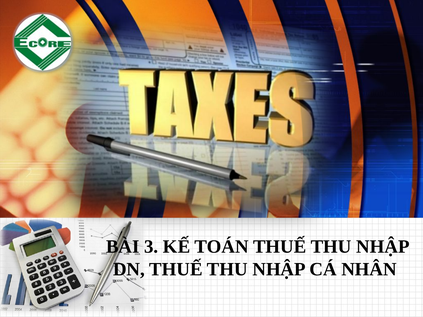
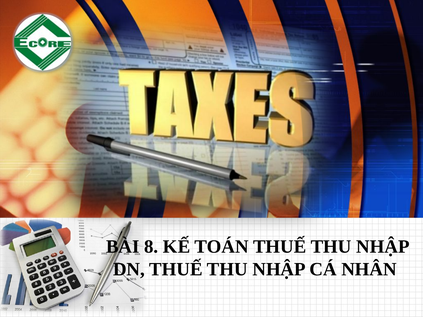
3: 3 -> 8 (151, 247)
